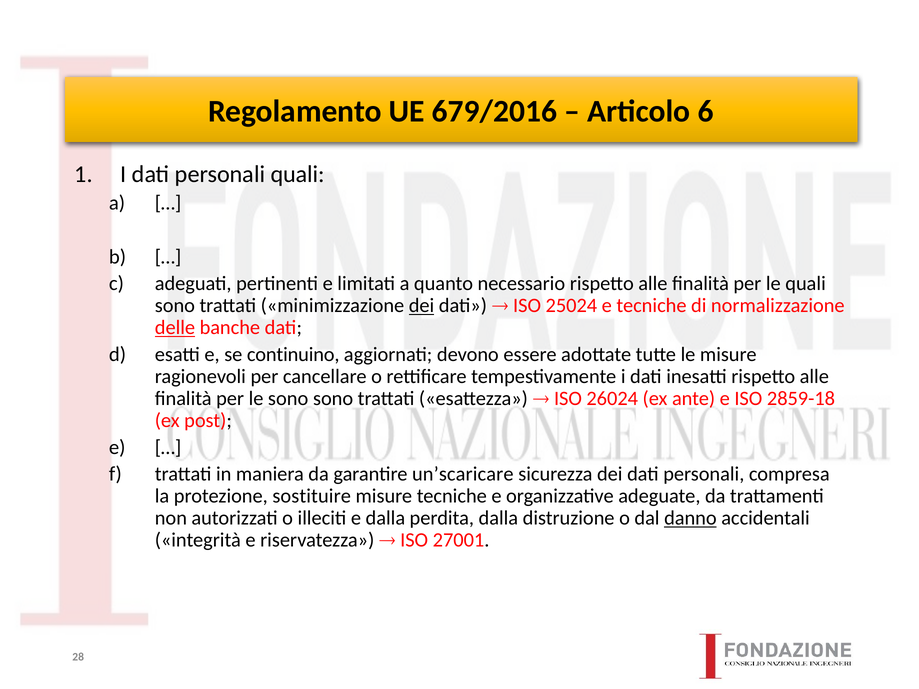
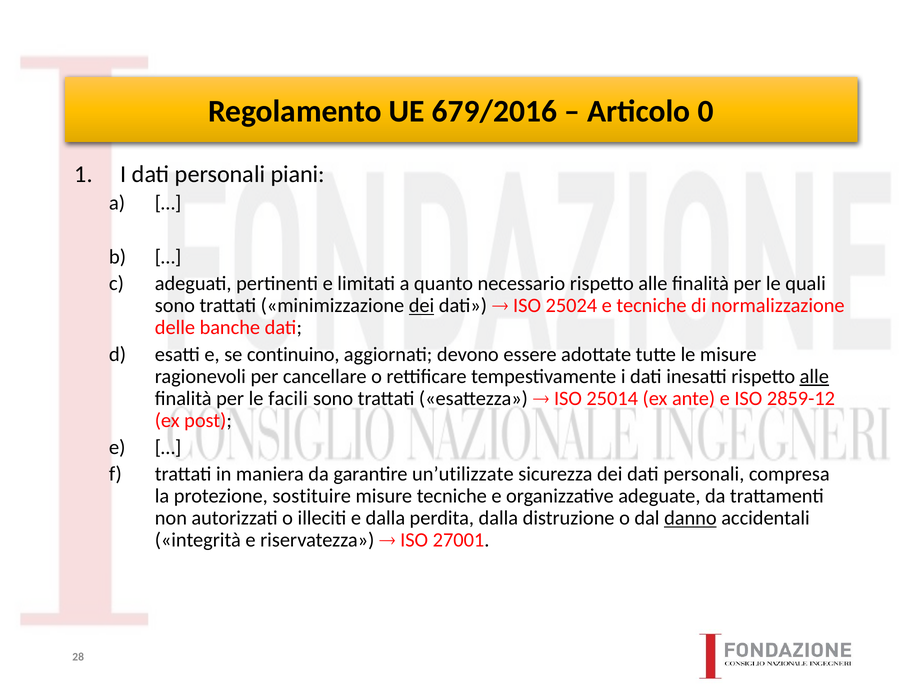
6: 6 -> 0 (706, 112)
personali quali: quali -> piani (298, 174)
delle underline: present -> none (175, 328)
alle underline: none -> present (814, 377)
le sono: sono -> facili (288, 399)
26024: 26024 -> 25014 (612, 399)
2859-18: 2859-18 -> 2859-12 (801, 399)
un’scaricare: un’scaricare -> un’utilizzate (463, 474)
